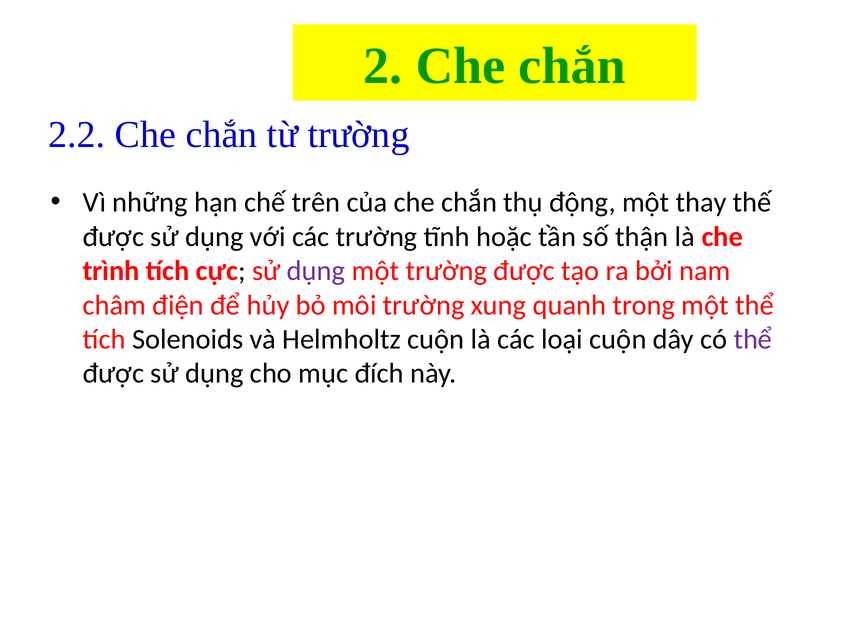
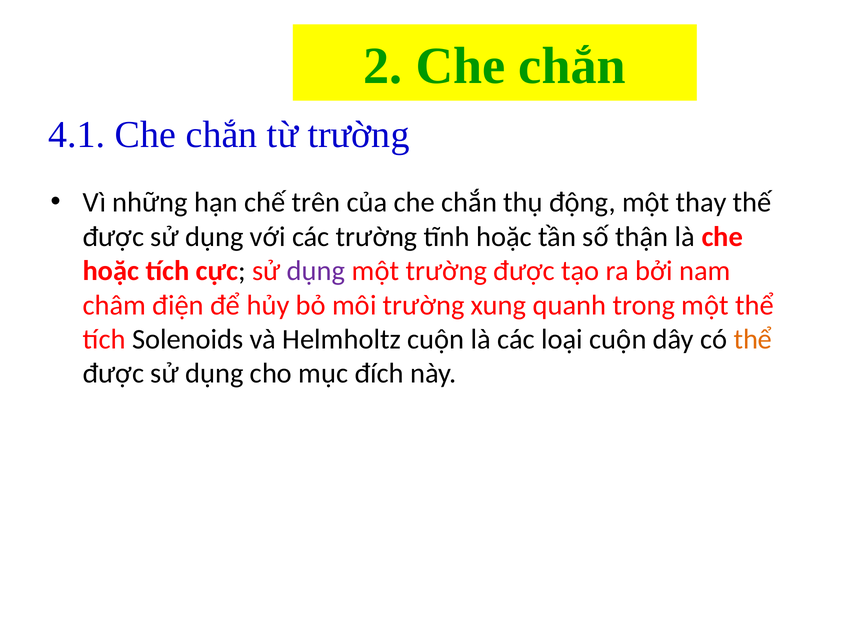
2.2: 2.2 -> 4.1 (77, 135)
trình: trình -> hoặc (111, 271)
thể colour: purple -> orange (753, 339)
